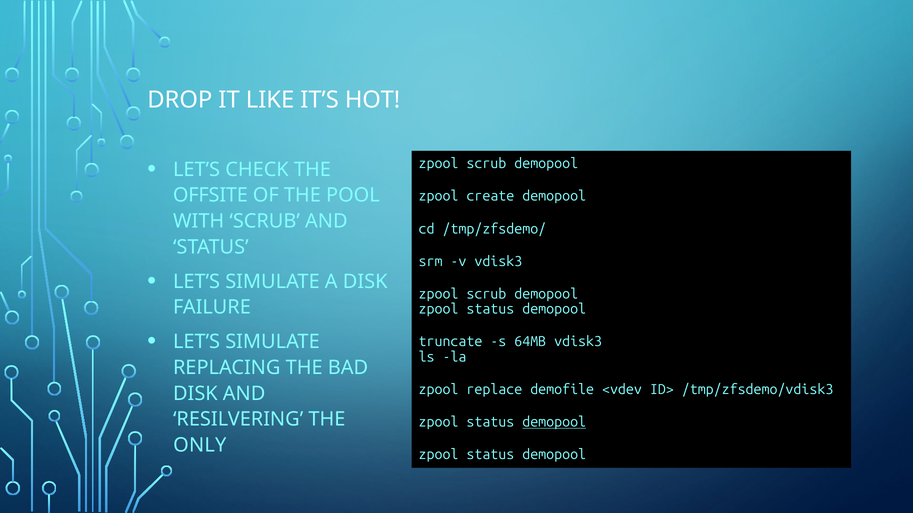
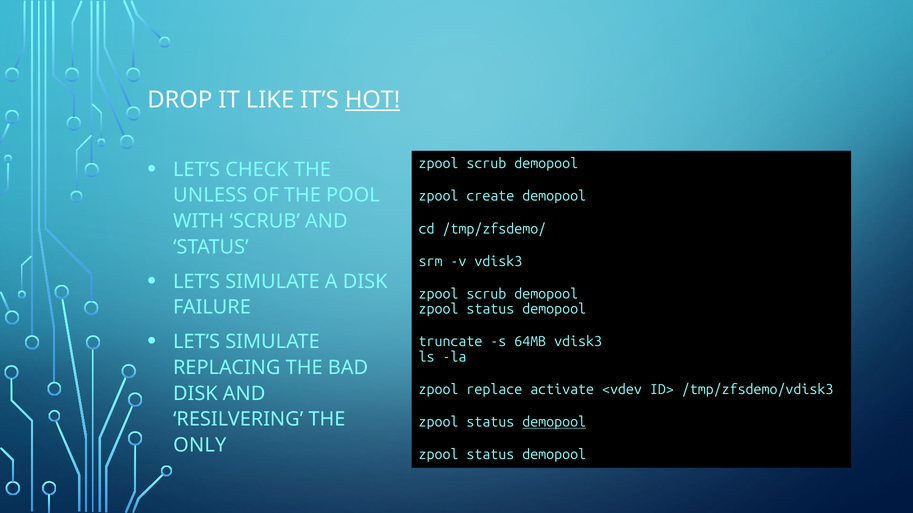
HOT underline: none -> present (373, 100)
OFFSITE: OFFSITE -> UNLESS (210, 196)
demofile: demofile -> activate (562, 390)
